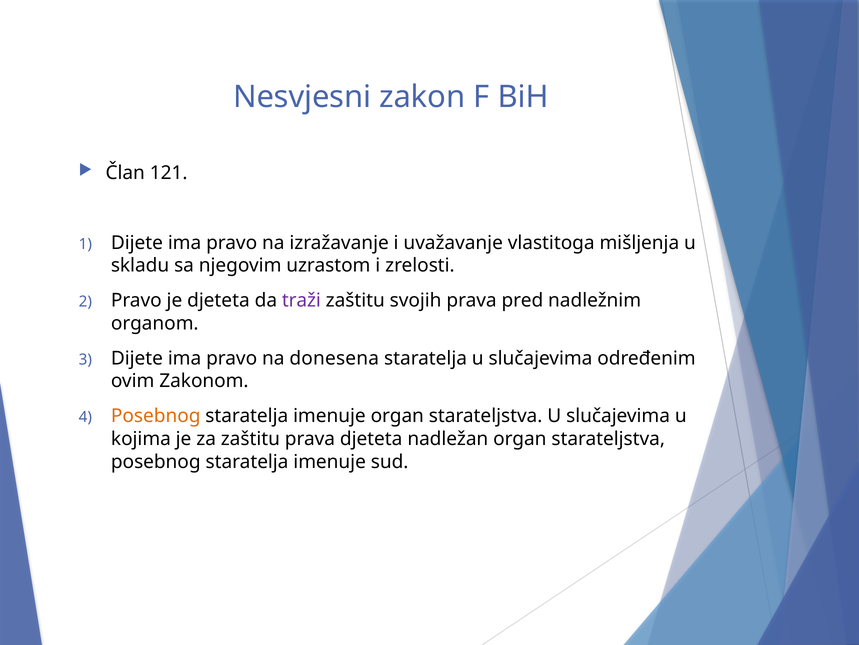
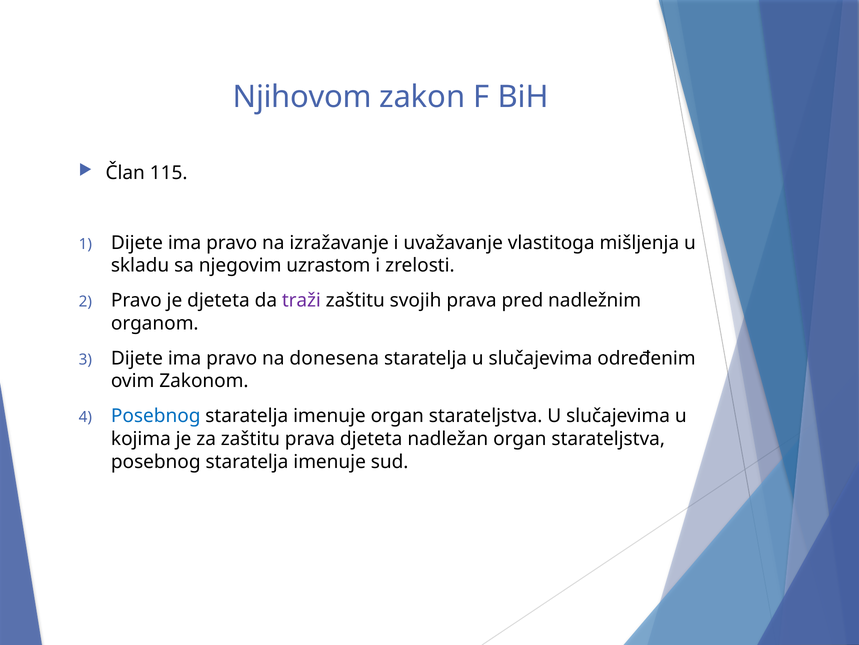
Nesvjesni: Nesvjesni -> Njihovom (302, 97)
121: 121 -> 115 (169, 173)
Posebnog colour: orange -> blue (156, 415)
